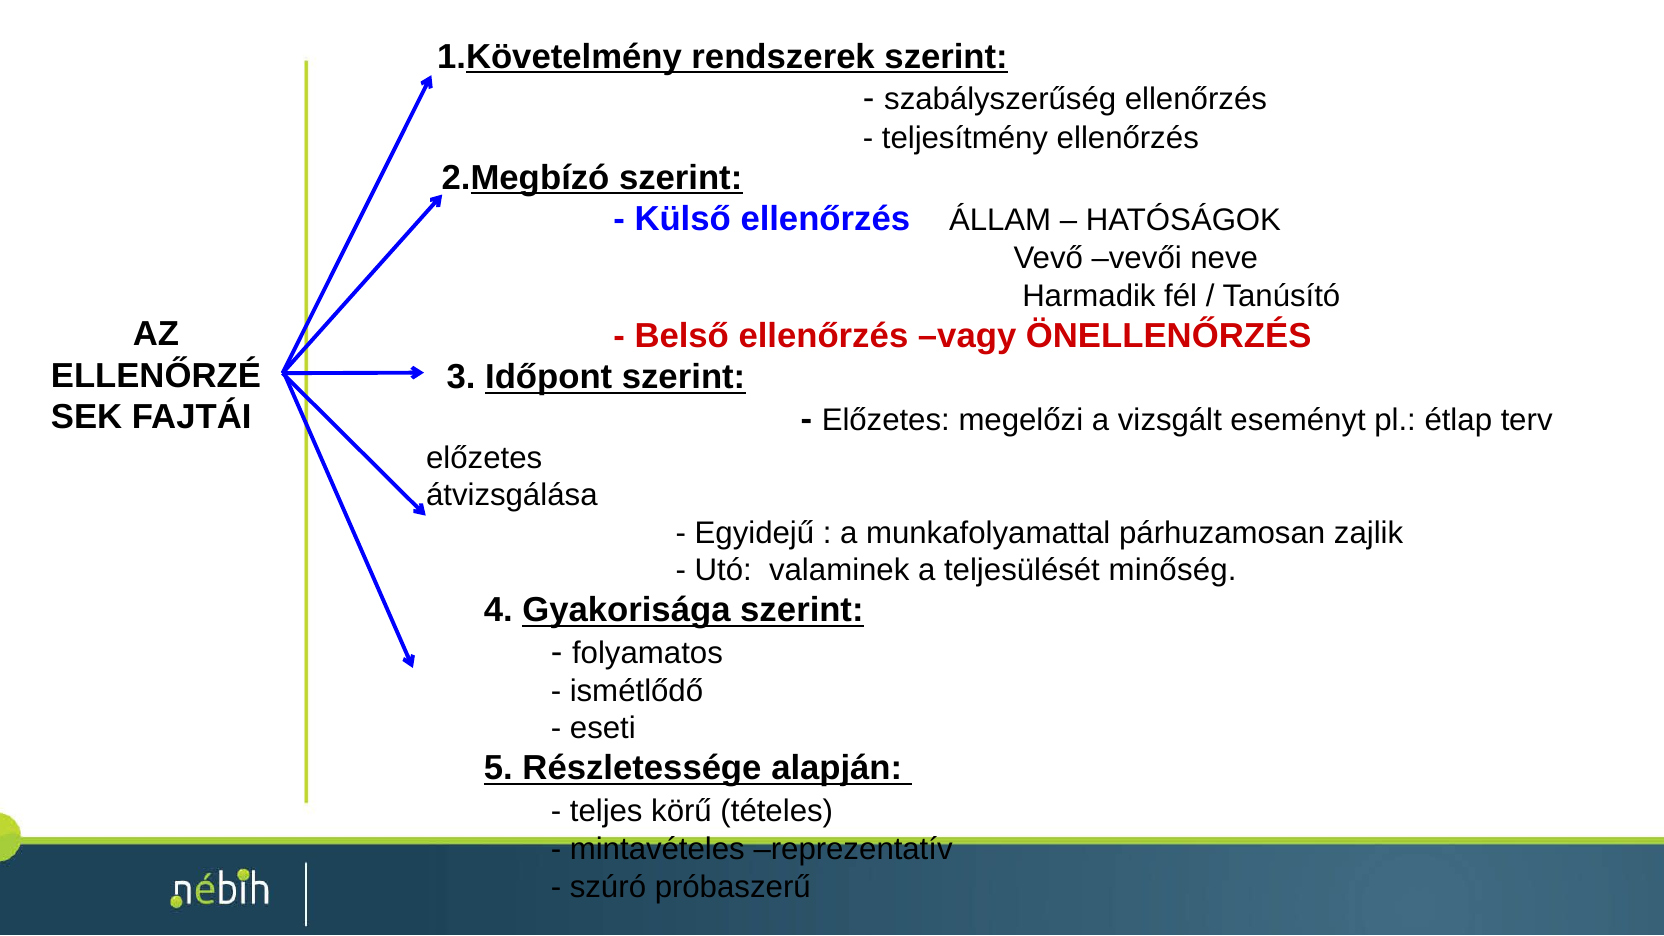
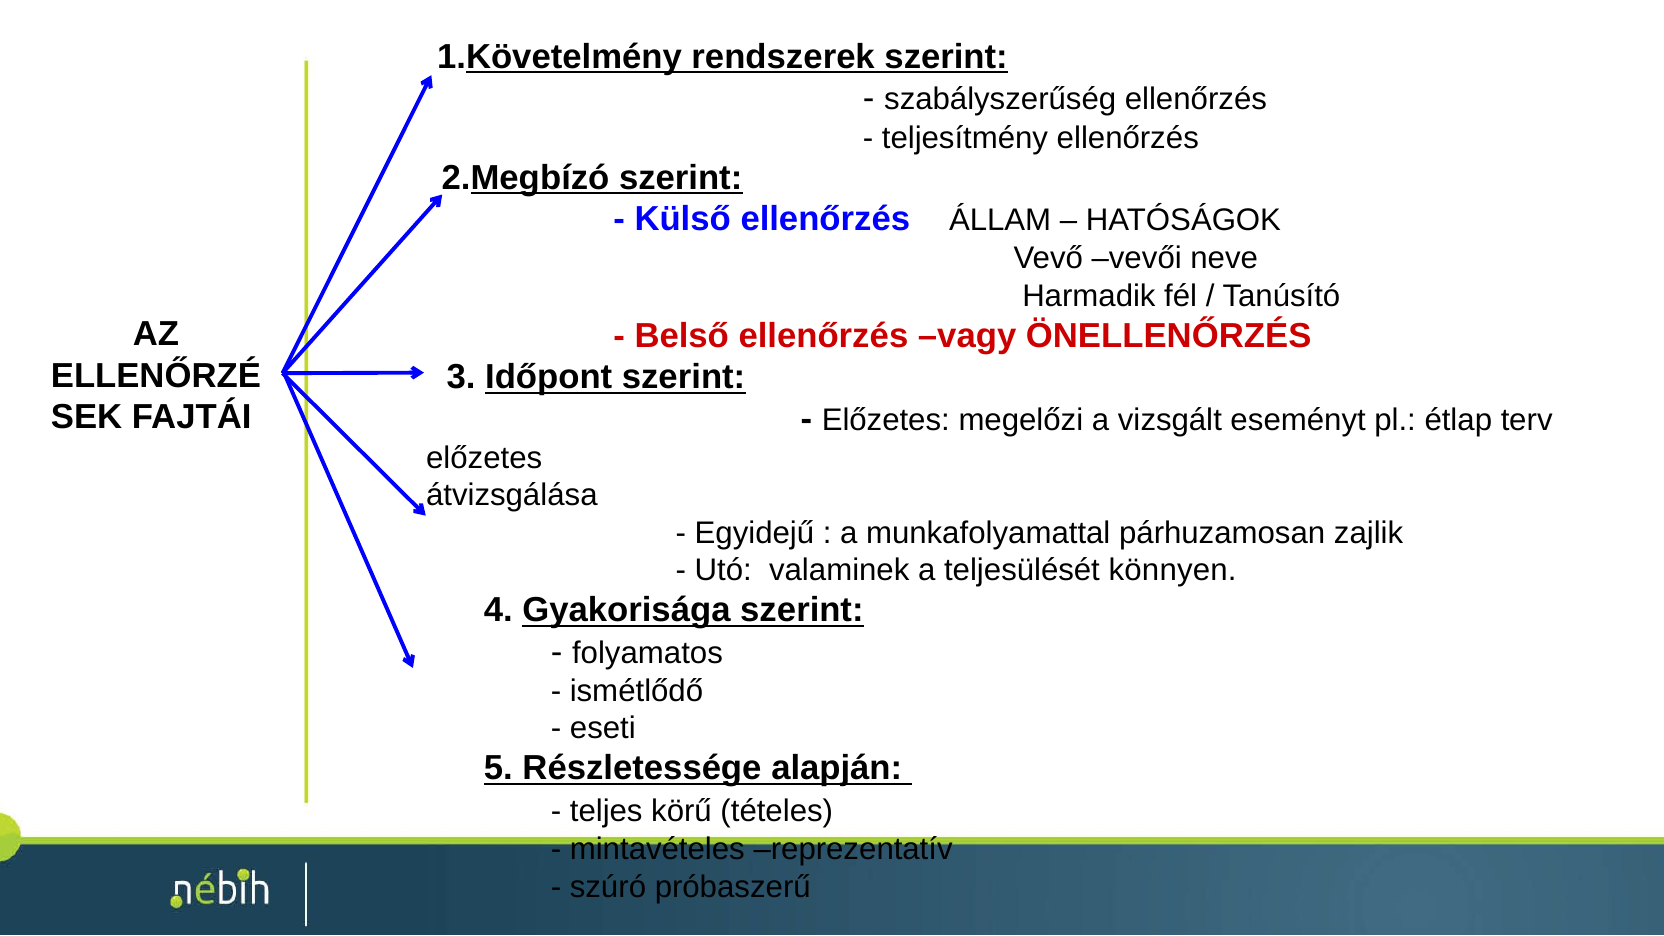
minőség: minőség -> könnyen (1173, 571)
